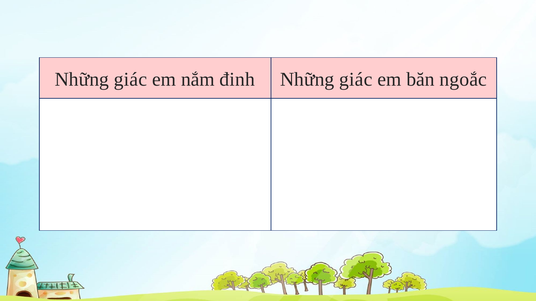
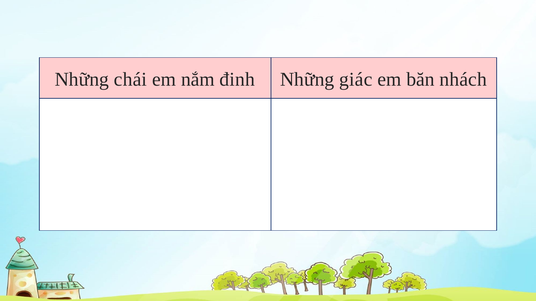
giác: giác -> chái (130, 79)
ngoắc: ngoắc -> nhách (463, 79)
